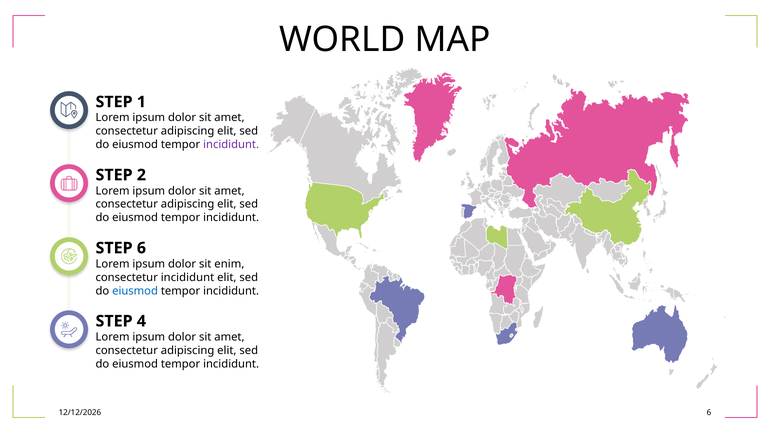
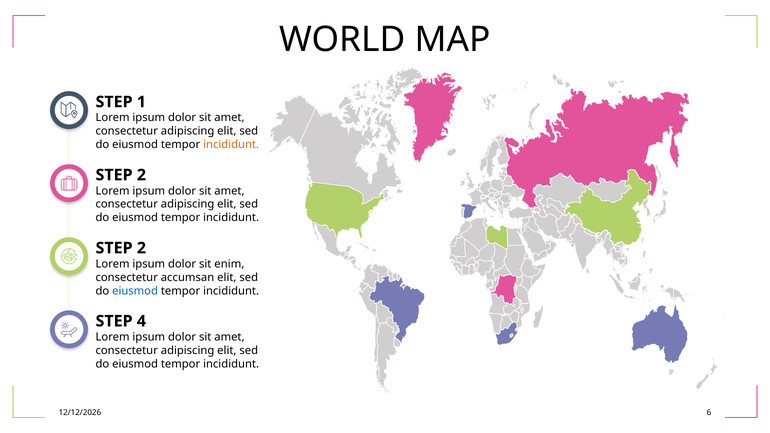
incididunt colour: purple -> orange (231, 145)
6: 6 -> 2 (141, 248)
consectetur incididunt: incididunt -> accumsan (188, 277)
